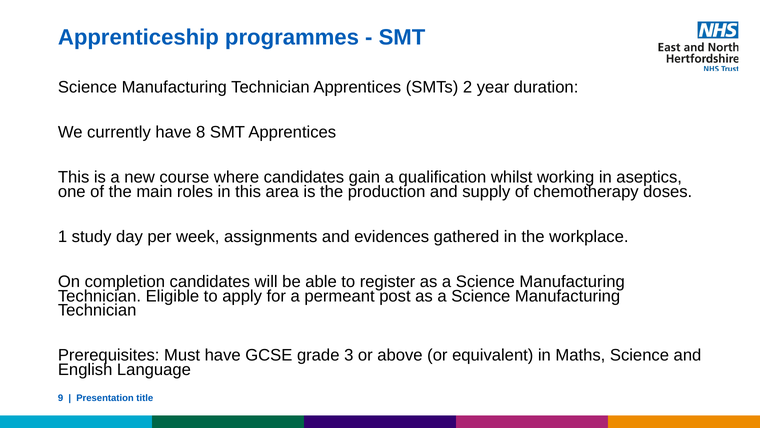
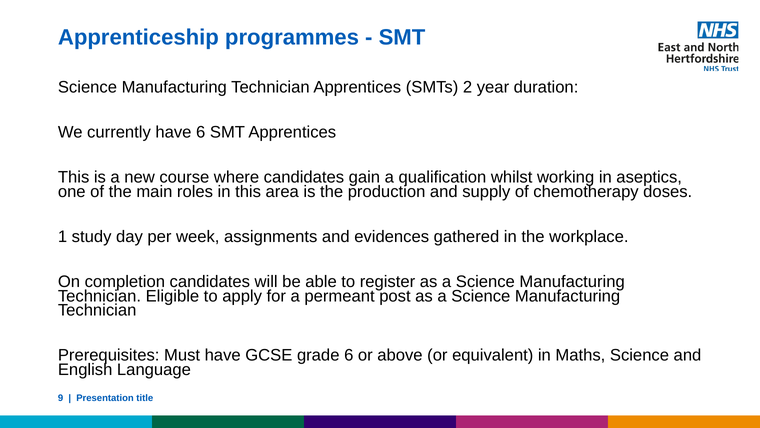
have 8: 8 -> 6 (201, 132)
grade 3: 3 -> 6 (349, 355)
